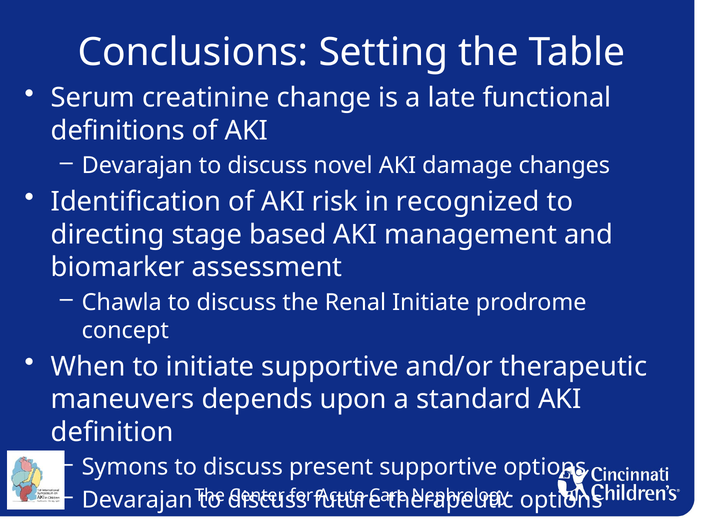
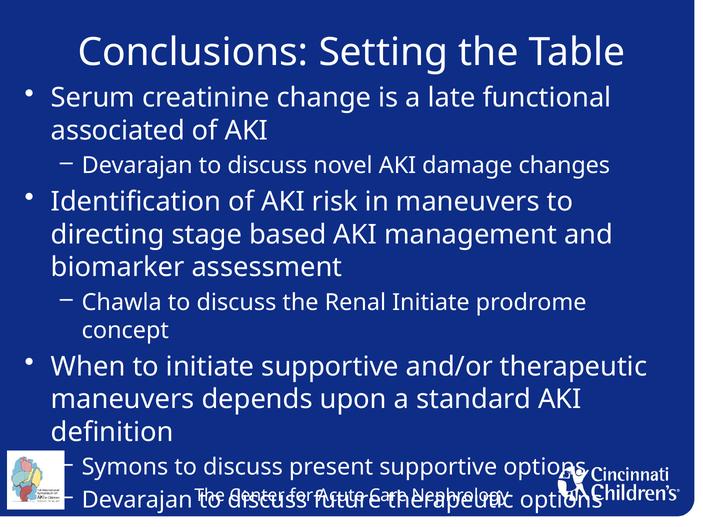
definitions: definitions -> associated (118, 131)
in recognized: recognized -> maneuvers (468, 202)
